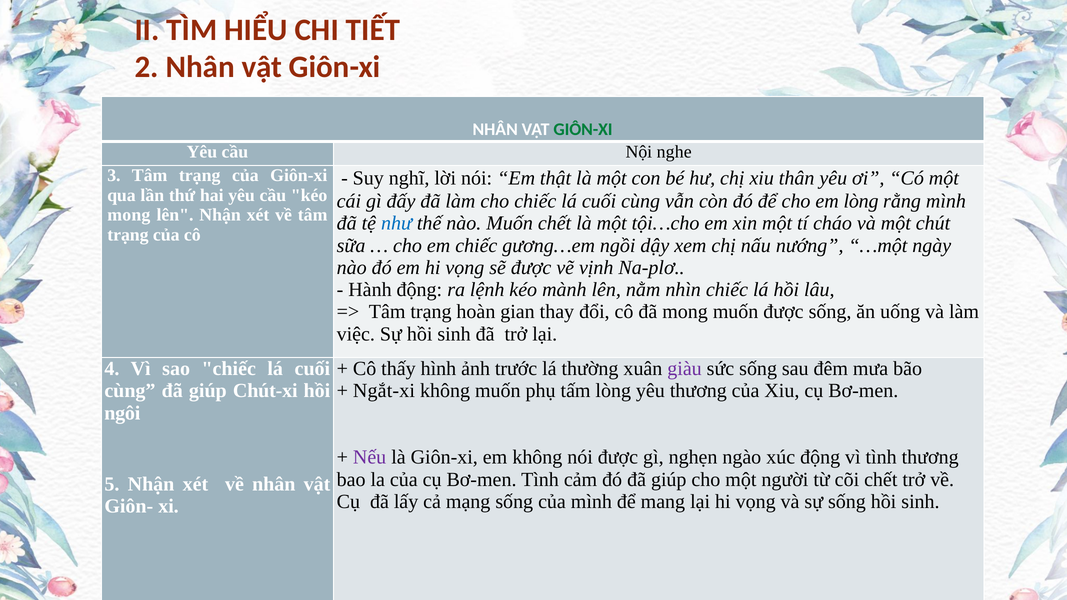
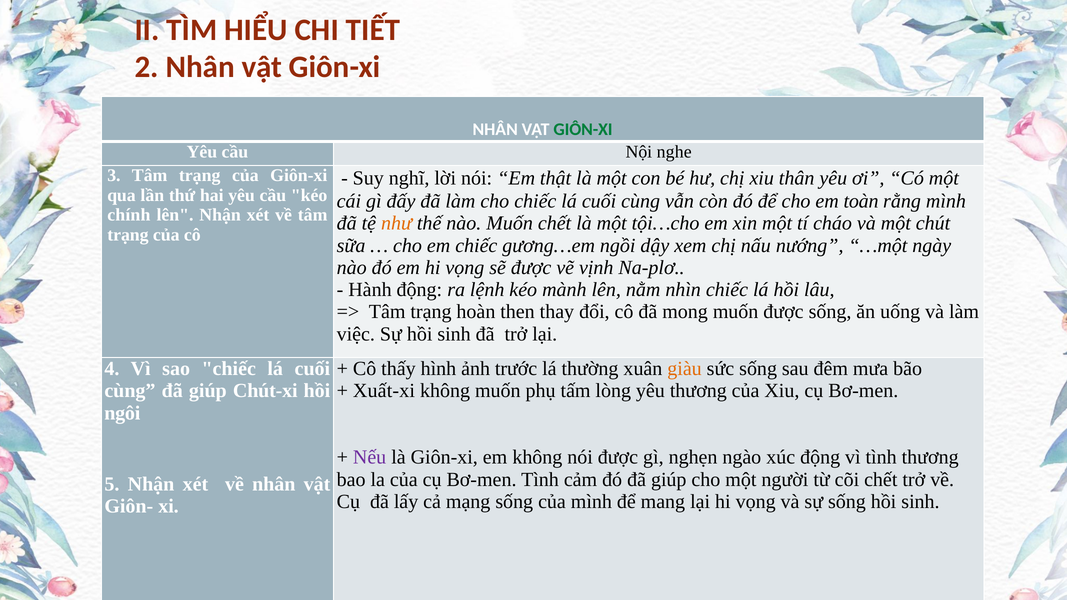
em lòng: lòng -> toàn (861, 201)
mong: mong -> chính (129, 215)
như colour: blue -> orange (397, 223)
gian: gian -> then (518, 312)
giàu colour: purple -> orange (685, 369)
Ngắt-xi: Ngắt-xi -> Xuất-xi (384, 391)
